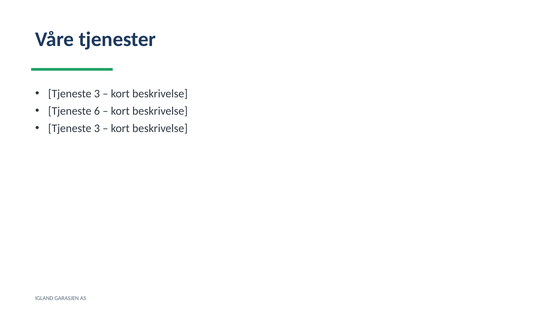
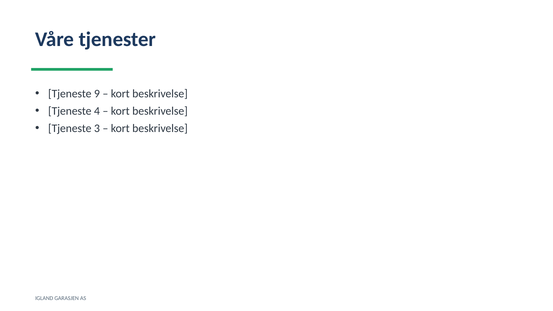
3: 3 -> 9 (97, 94)
6: 6 -> 4 (97, 111)
